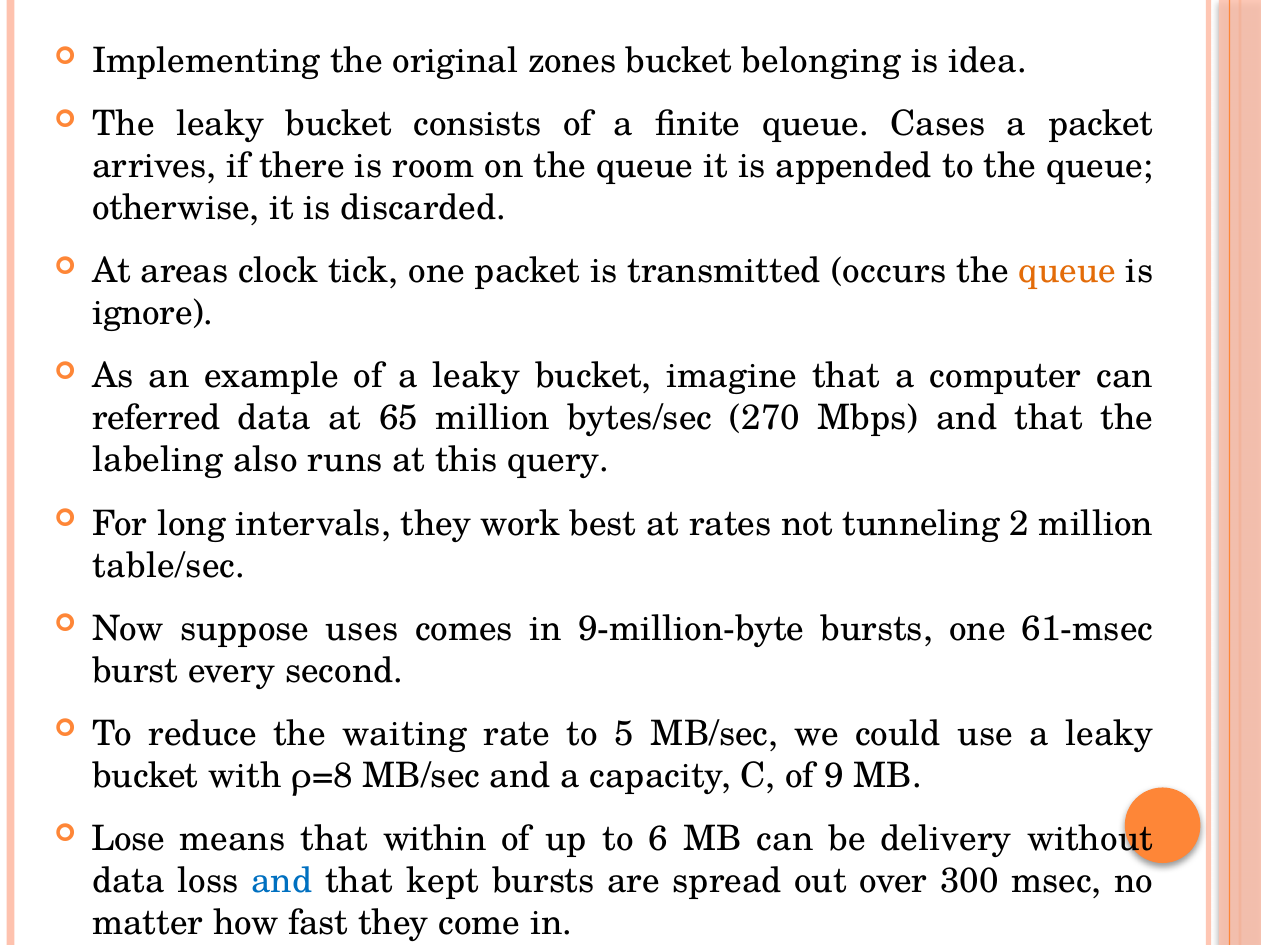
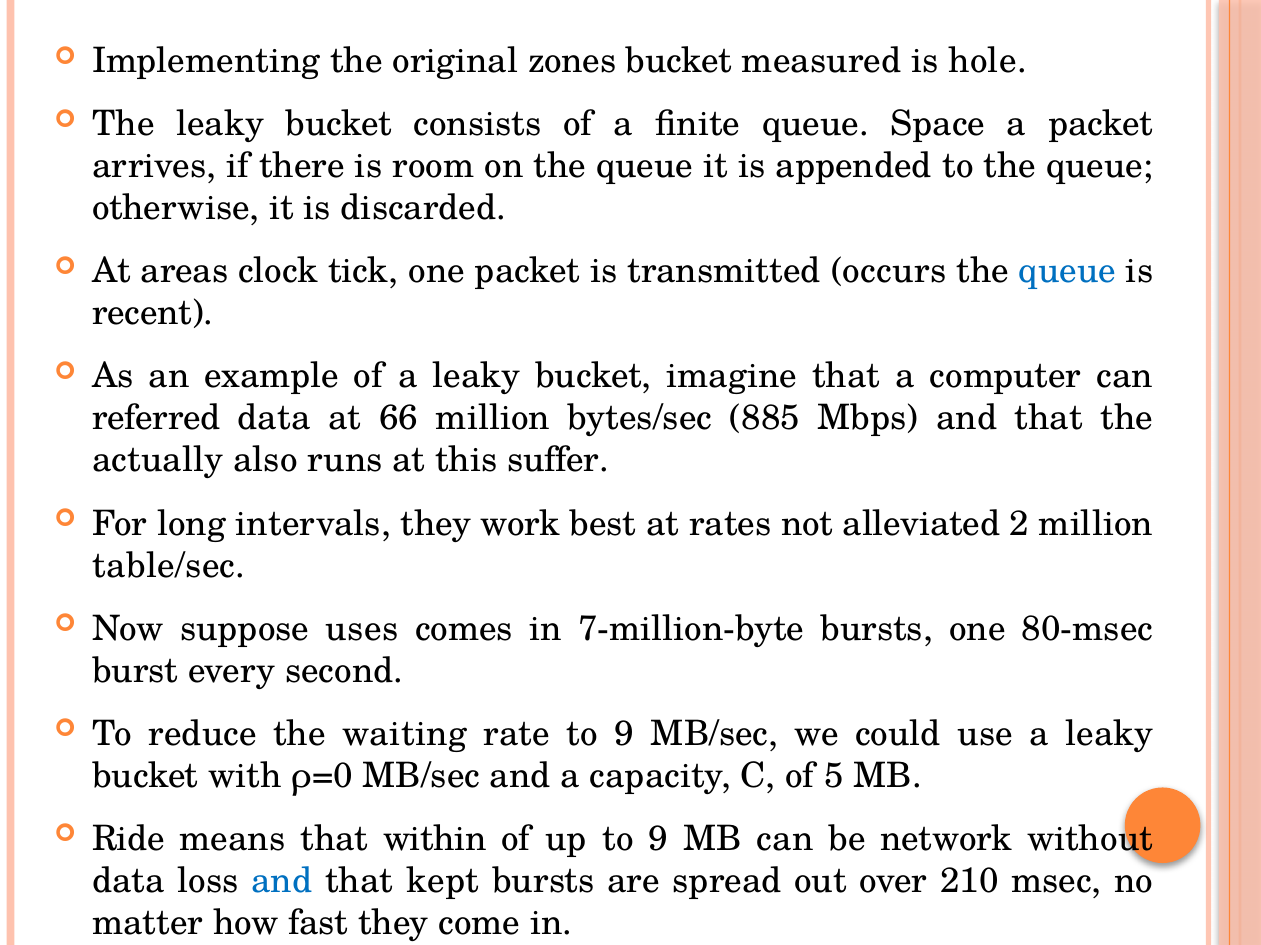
belonging: belonging -> measured (822, 61)
idea: idea -> hole (988, 61)
Cases: Cases -> Space (938, 124)
queue colour: orange -> blue (1067, 272)
ignore: ignore -> recent (153, 314)
65: 65 -> 66 (399, 419)
270: 270 -> 885 (765, 419)
labeling: labeling -> actually (158, 461)
query: query -> suffer (558, 461)
tunneling: tunneling -> alleviated (922, 524)
9-million-byte: 9-million-byte -> 7-million-byte (691, 629)
61-msec: 61-msec -> 80-msec (1088, 629)
rate to 5: 5 -> 9 (625, 734)
ρ=8: ρ=8 -> ρ=0 (322, 776)
9: 9 -> 5 (834, 776)
Lose: Lose -> Ride (128, 839)
up to 6: 6 -> 9 (658, 839)
delivery: delivery -> network (946, 839)
300: 300 -> 210 (969, 881)
